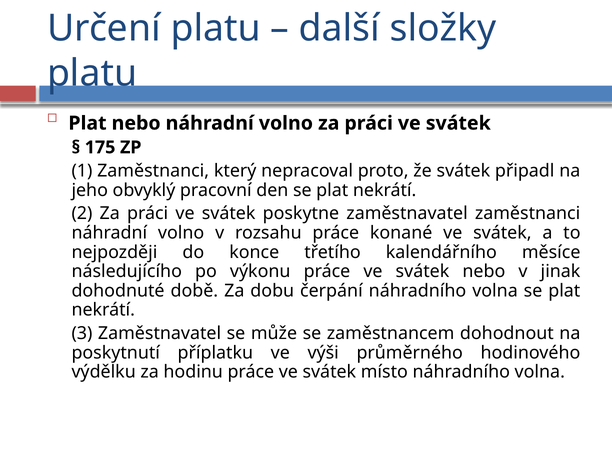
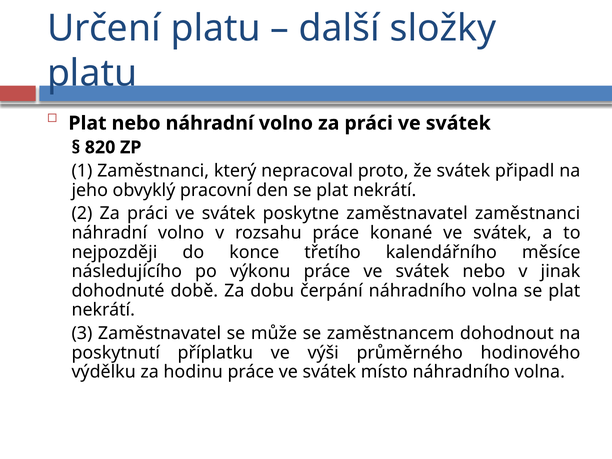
175: 175 -> 820 (100, 147)
